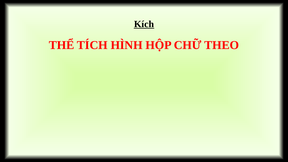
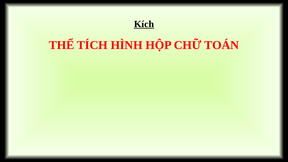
THEO: THEO -> TOÁN (222, 45)
